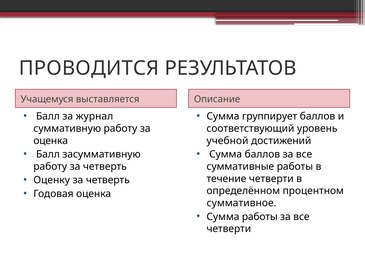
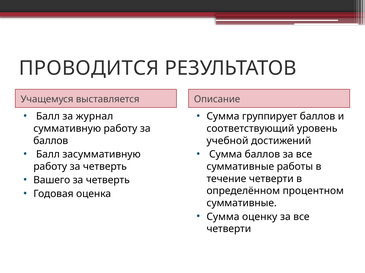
оценка: оценка -> баллов (51, 141)
Оценку: Оценку -> Вашего (52, 181)
суммативное: суммативное -> суммативные (242, 204)
Сумма работы: работы -> оценку (260, 217)
